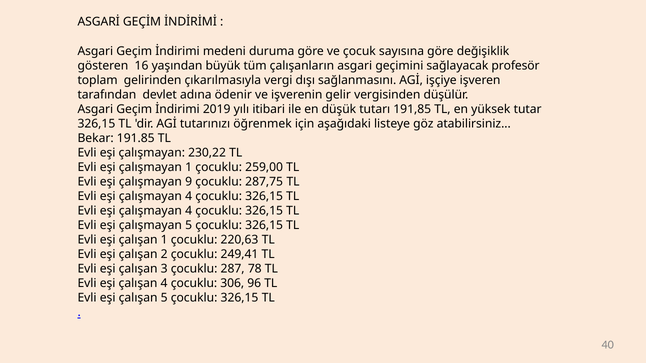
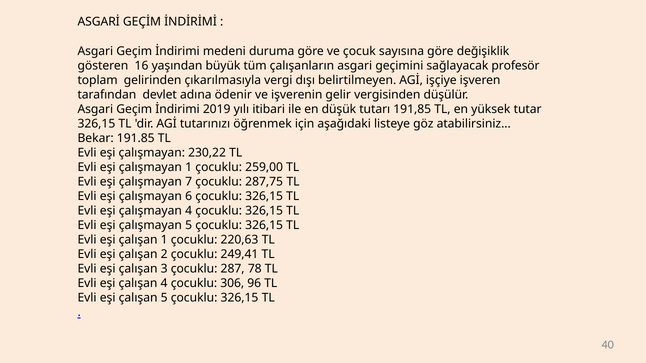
sağlanmasını: sağlanmasını -> belirtilmeyen (357, 80)
9: 9 -> 7 (189, 182)
4: 4 -> 6 (189, 196)
